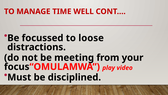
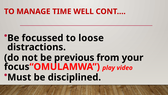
meeting: meeting -> previous (74, 57)
